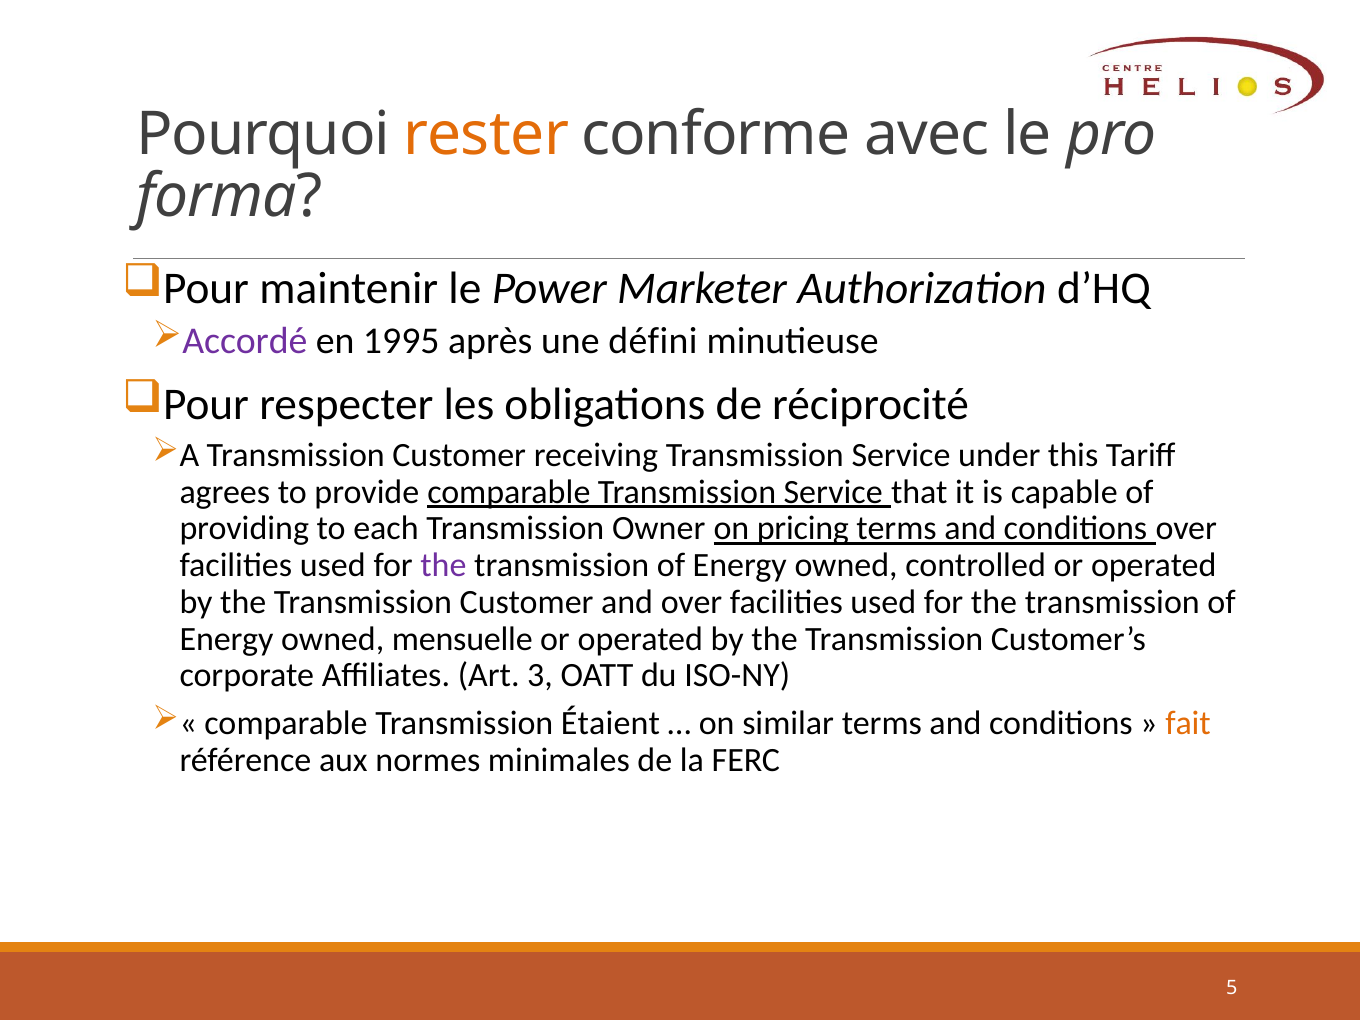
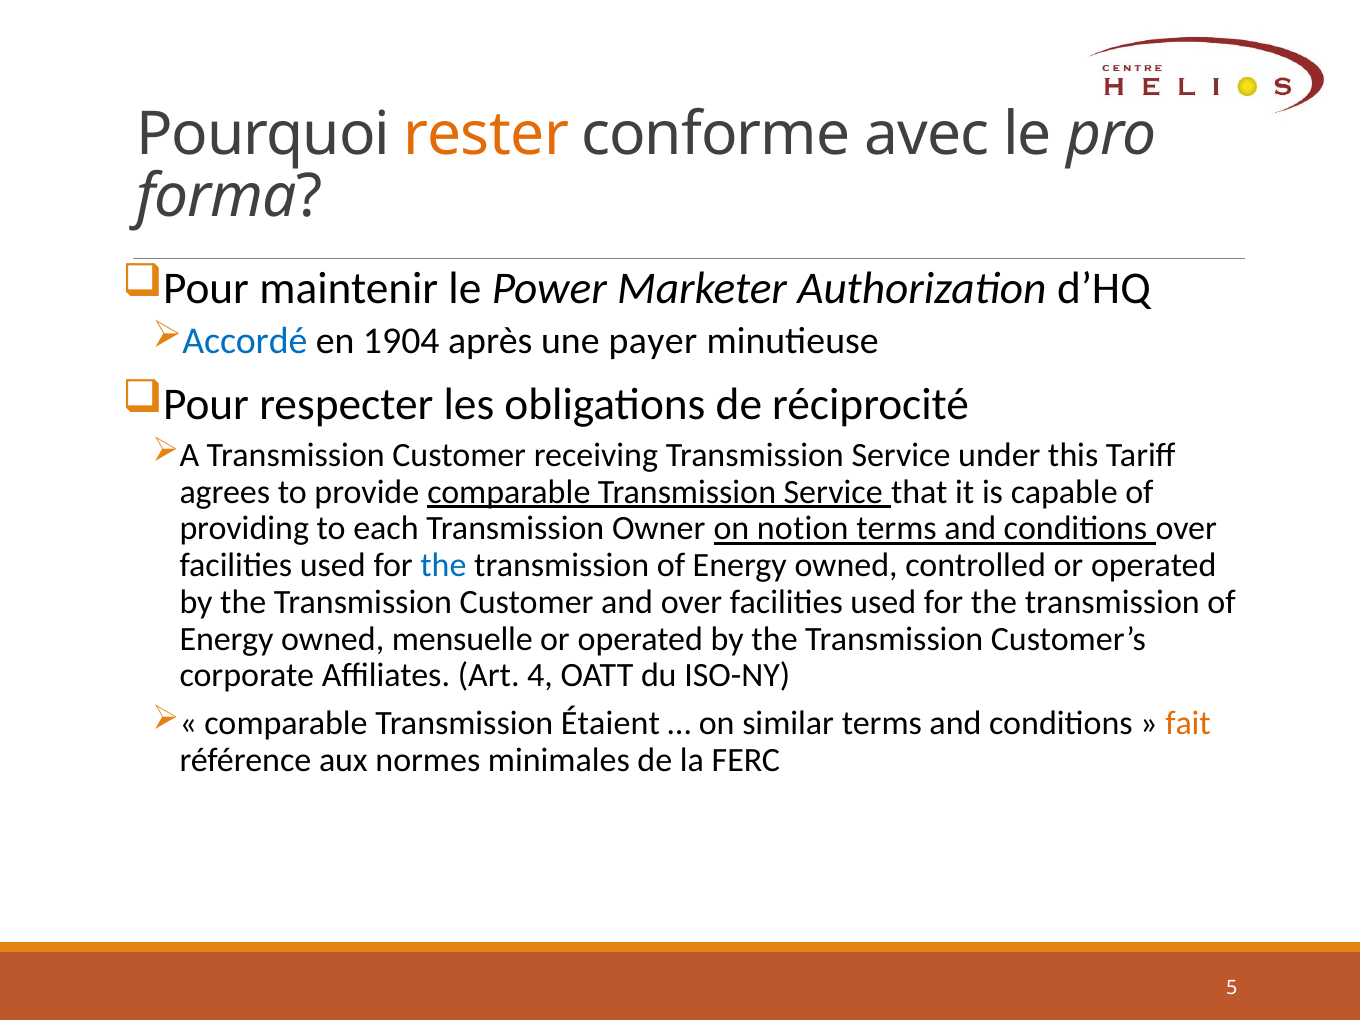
Accordé colour: purple -> blue (245, 341)
1995: 1995 -> 1904 (401, 341)
défini: défini -> payer (653, 341)
pricing: pricing -> notion (803, 529)
the colour: purple -> blue (443, 565)
3: 3 -> 4 (540, 676)
